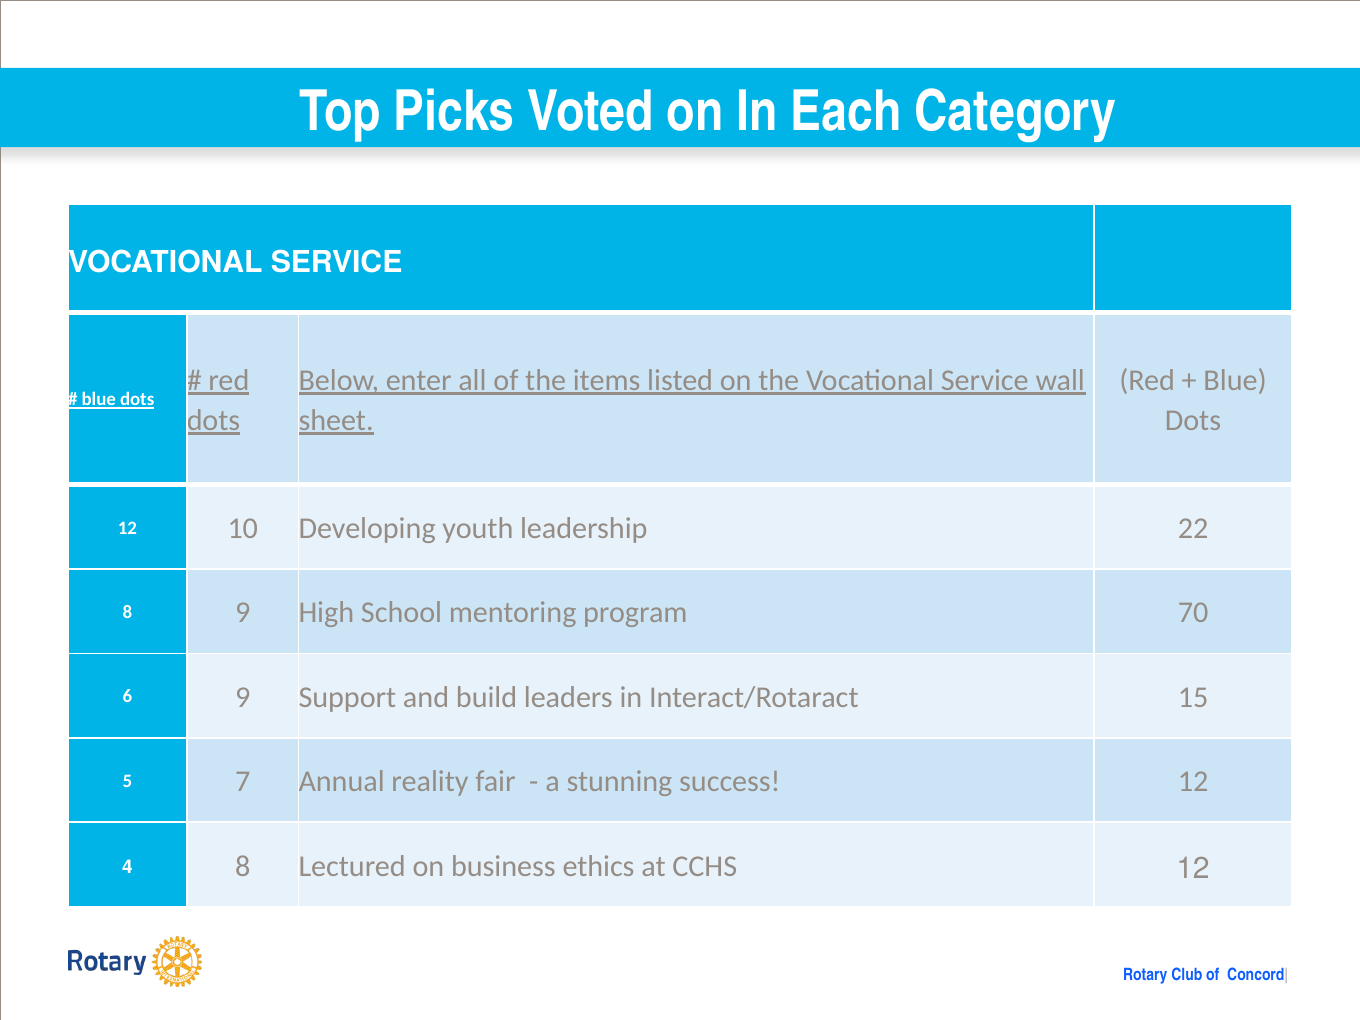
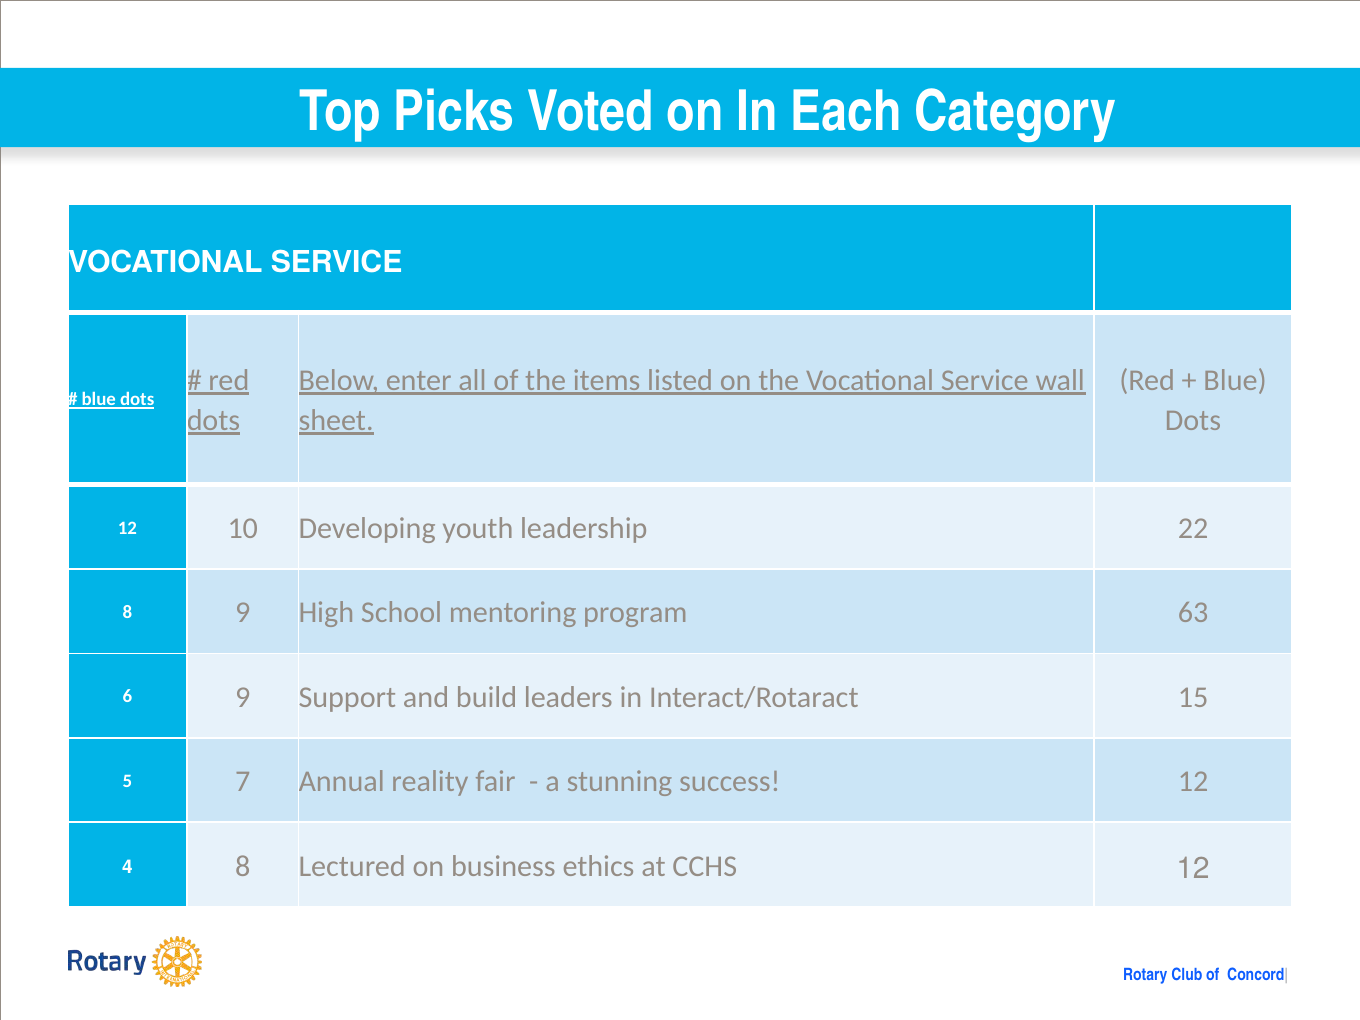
70: 70 -> 63 (1193, 613)
